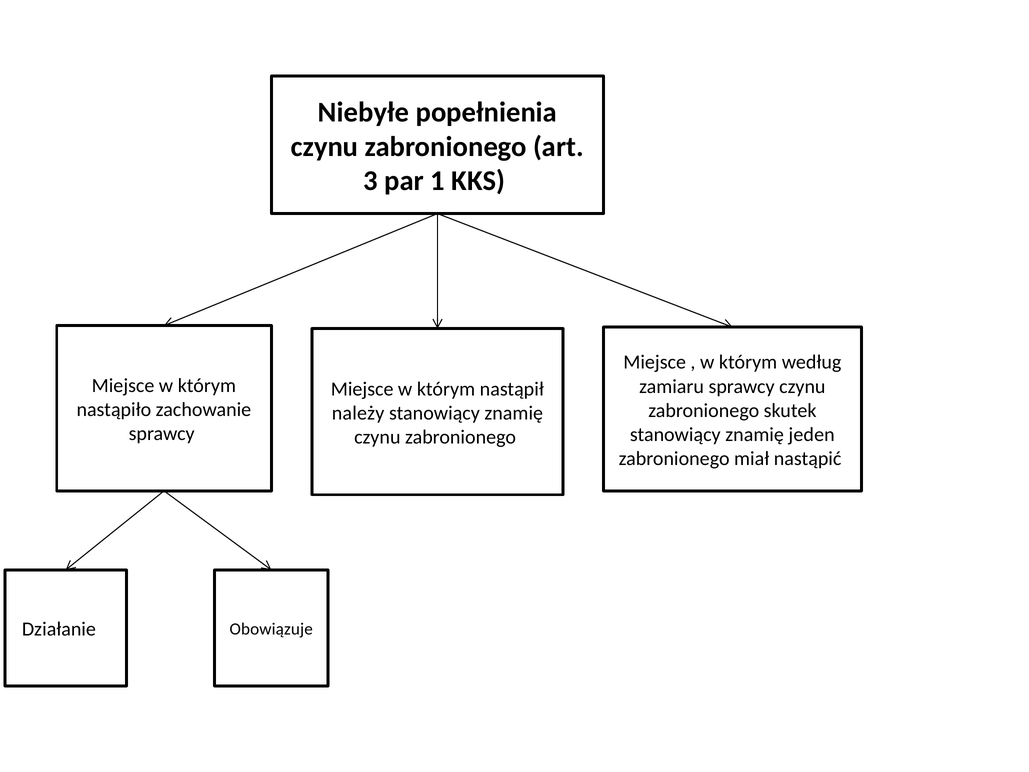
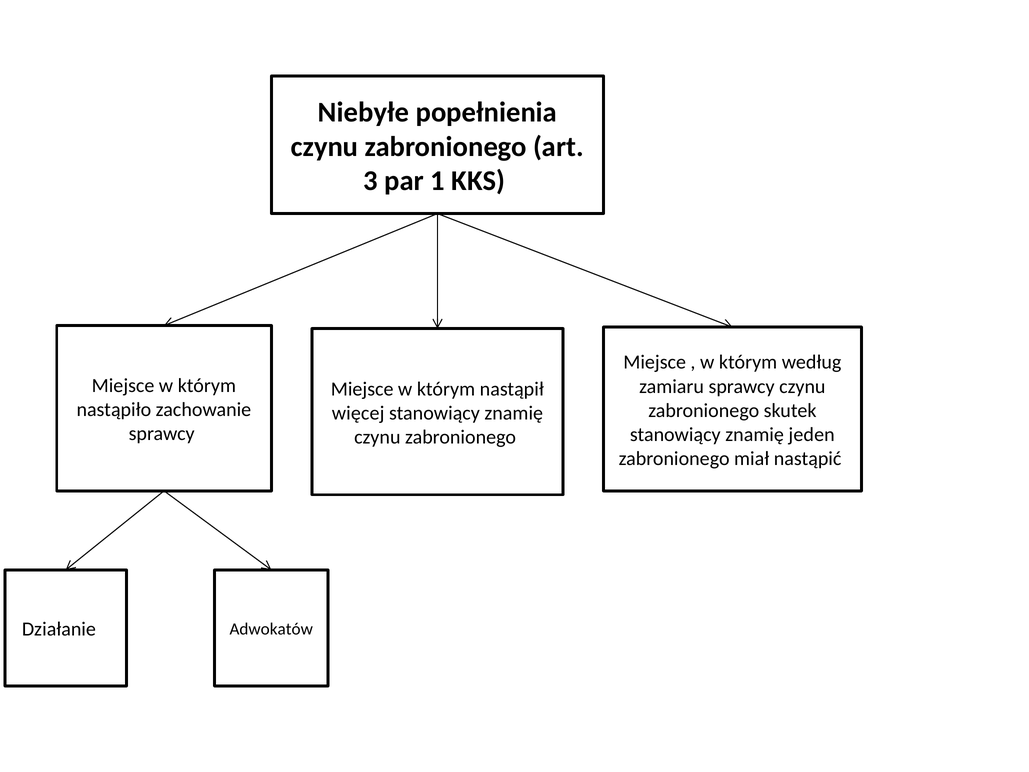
należy: należy -> więcej (358, 413)
Obowiązuje: Obowiązuje -> Adwokatów (271, 629)
